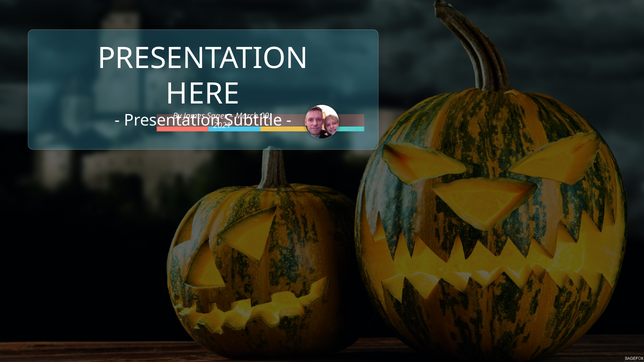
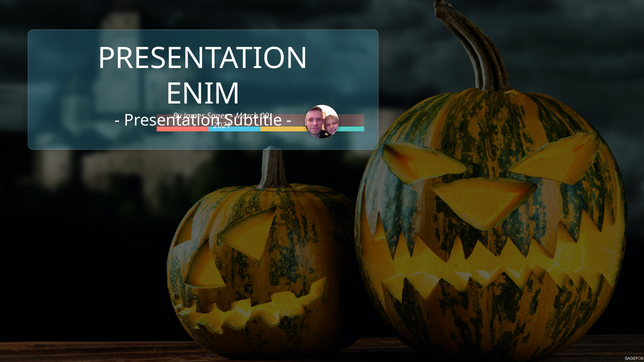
HERE: HERE -> ENIM (203, 94)
